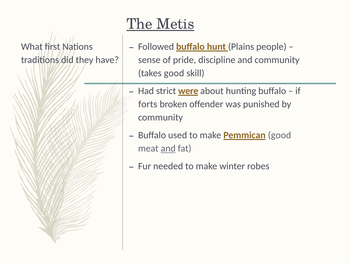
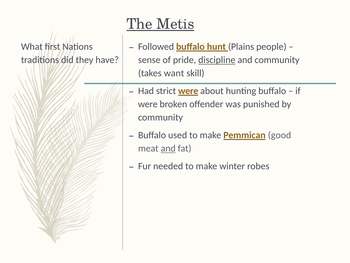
discipline underline: none -> present (217, 60)
takes good: good -> want (174, 73)
forts: forts -> were (148, 104)
